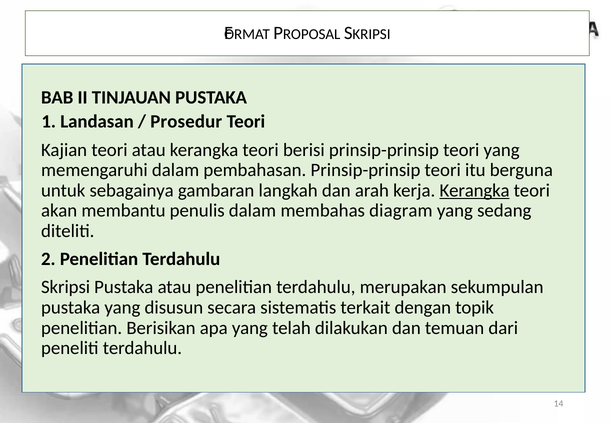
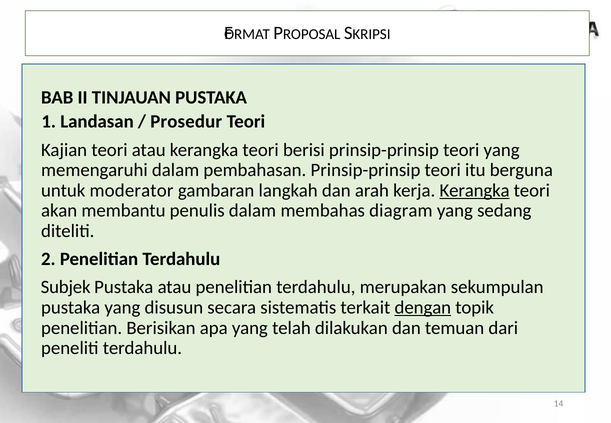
sebagainya: sebagainya -> moderator (132, 190)
Skripsi: Skripsi -> Subjek (66, 287)
dengan underline: none -> present (423, 308)
